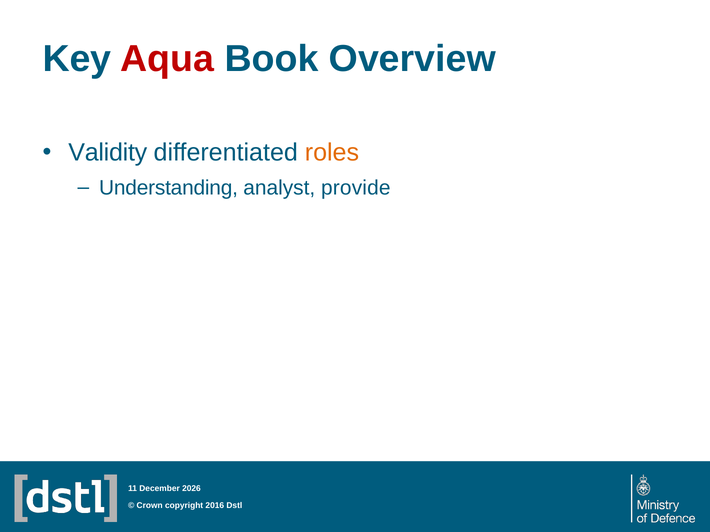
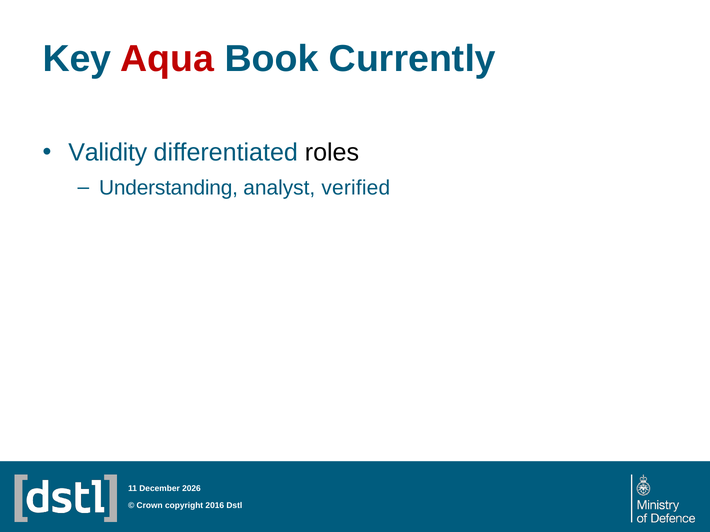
Overview: Overview -> Currently (412, 59)
roles colour: orange -> black (332, 153)
provide: provide -> verified (356, 188)
